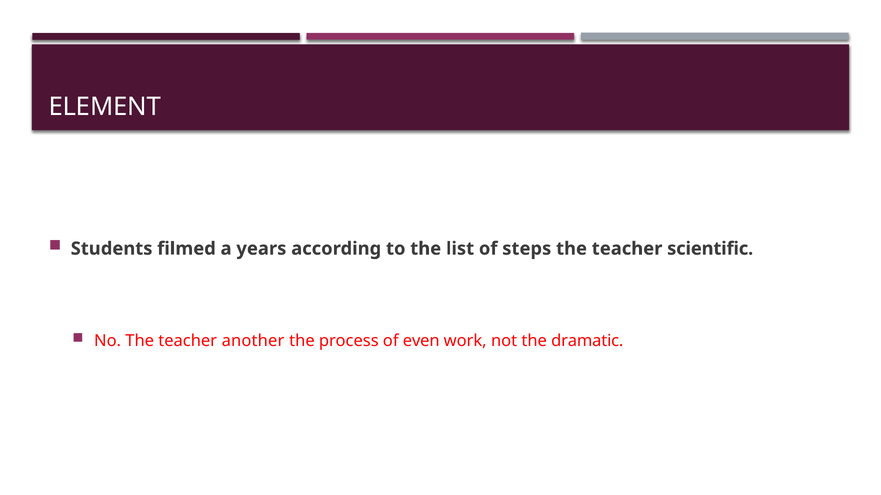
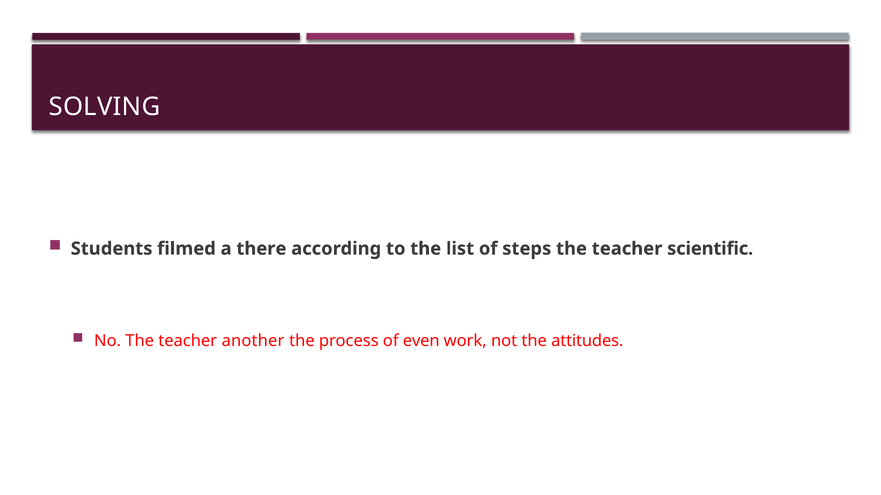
ELEMENT: ELEMENT -> SOLVING (105, 107)
years: years -> there (261, 249)
dramatic: dramatic -> attitudes (587, 341)
